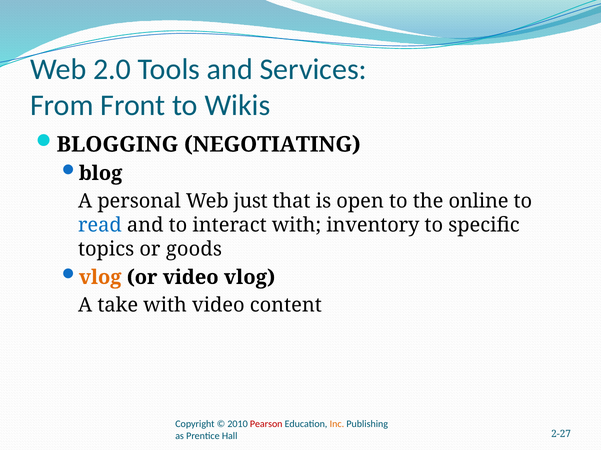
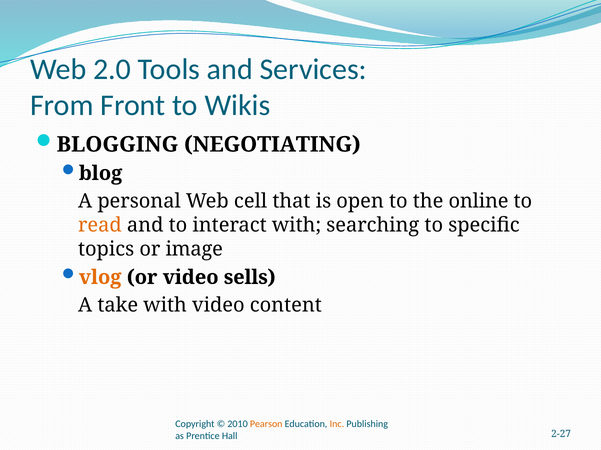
just: just -> cell (251, 202)
read colour: blue -> orange (100, 226)
inventory: inventory -> searching (373, 226)
goods: goods -> image (194, 250)
video vlog: vlog -> sells (250, 278)
Pearson colour: red -> orange (266, 424)
